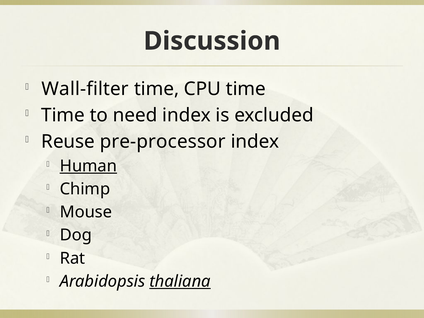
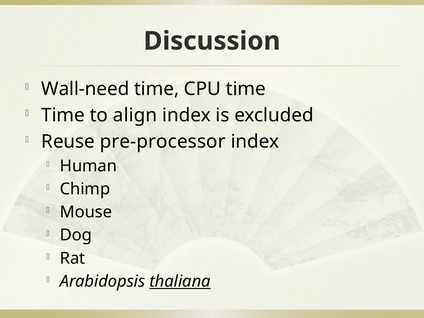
Wall-filter: Wall-filter -> Wall-need (85, 89)
need: need -> align (135, 115)
Human underline: present -> none (88, 166)
